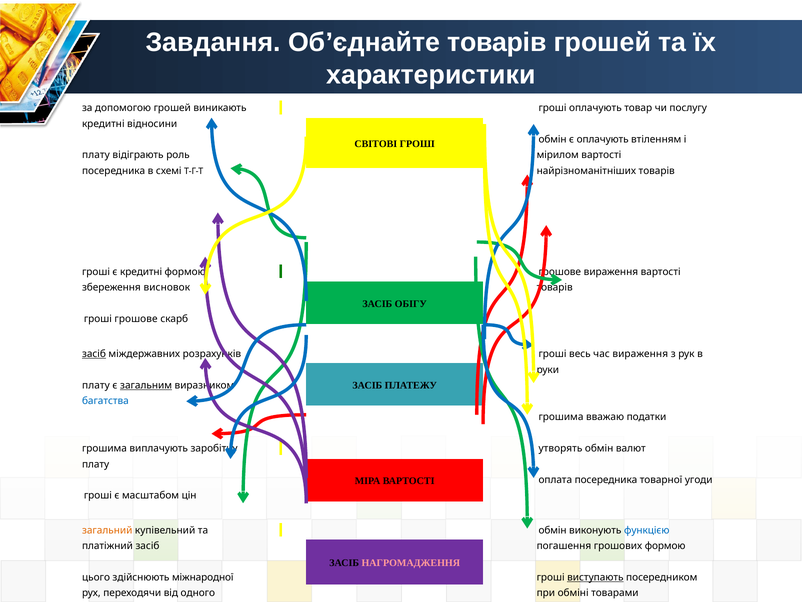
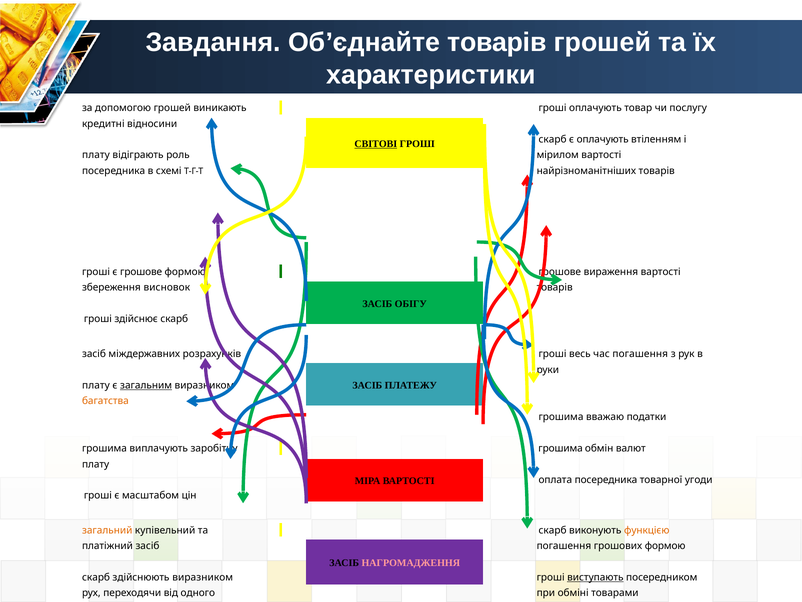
обмін: обмін -> скарб (553, 139)
СВІТОВІ underline: none -> present (376, 144)
є кредитні: кредитні -> грошове (141, 271)
гроші грошове: грошове -> здійснює (136, 318)
засіб underline: present -> none (94, 354)
час вираження: вираження -> погашення (640, 354)
багатства colour: blue -> orange (105, 401)
утворять: утворять -> грошима (561, 448)
обмін: обмін -> скарб (553, 530)
функцією colour: blue -> orange (647, 530)
цього: цього -> скарб (96, 577)
здійснюють міжнародної: міжнародної -> виразником (203, 577)
